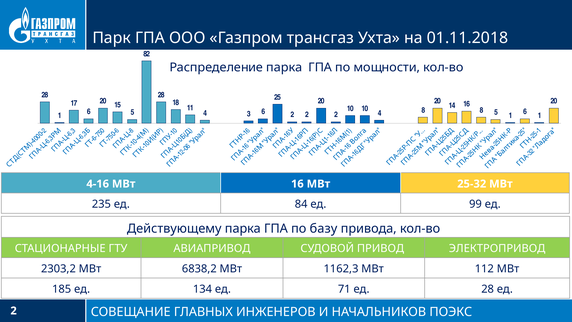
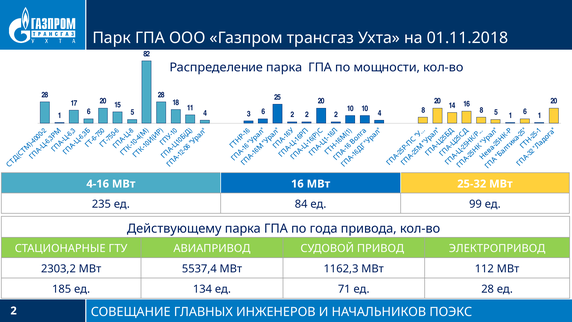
базу: базу -> года (324, 228)
6838,2: 6838,2 -> 5537,4 (199, 269)
